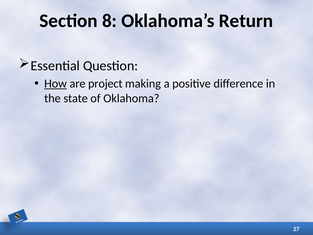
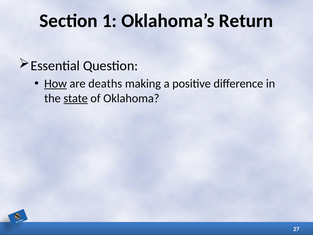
8: 8 -> 1 (110, 21)
project: project -> deaths (105, 84)
state underline: none -> present (76, 98)
